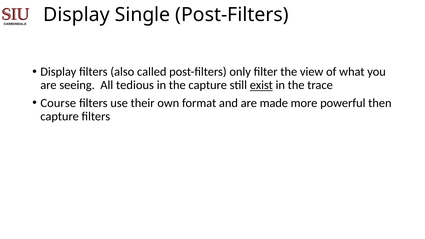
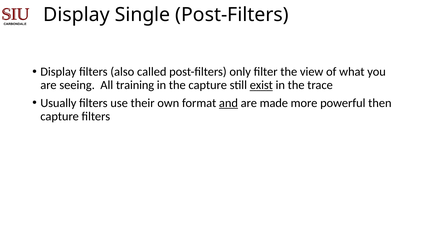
tedious: tedious -> training (135, 85)
Course: Course -> Usually (58, 103)
and underline: none -> present (228, 103)
